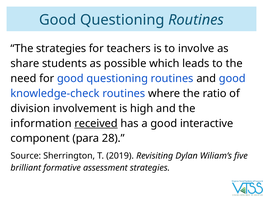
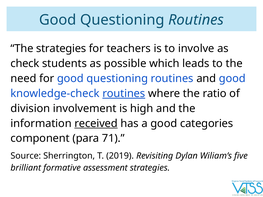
share: share -> check (25, 64)
routines underline: none -> present (124, 94)
interactive: interactive -> categories (207, 124)
28: 28 -> 71 (113, 139)
